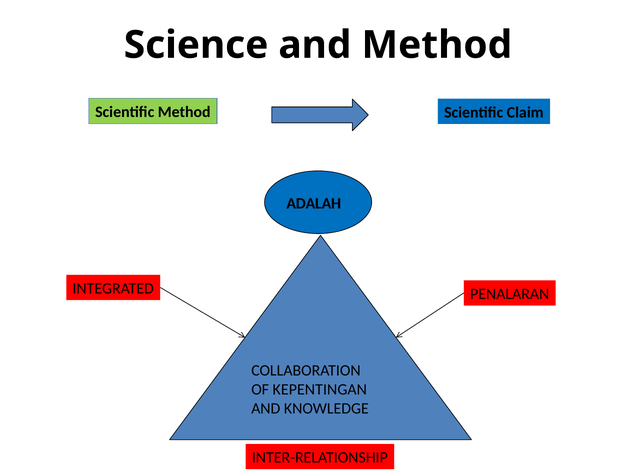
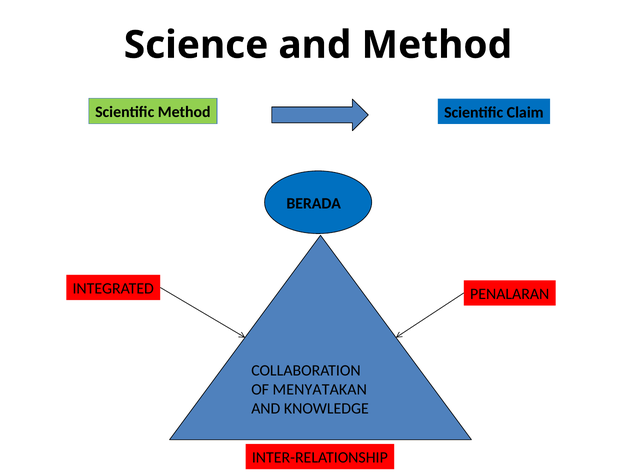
ADALAH: ADALAH -> BERADA (314, 203)
KEPENTINGAN: KEPENTINGAN -> MENYATAKAN (320, 390)
